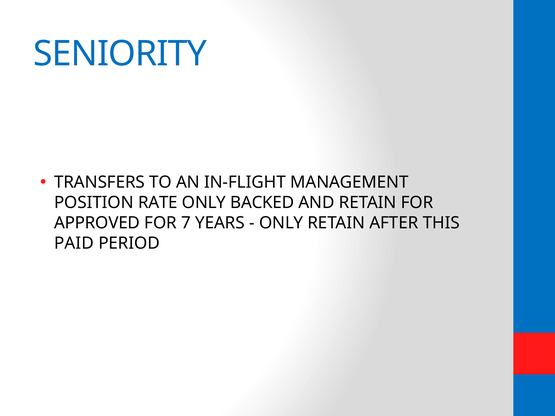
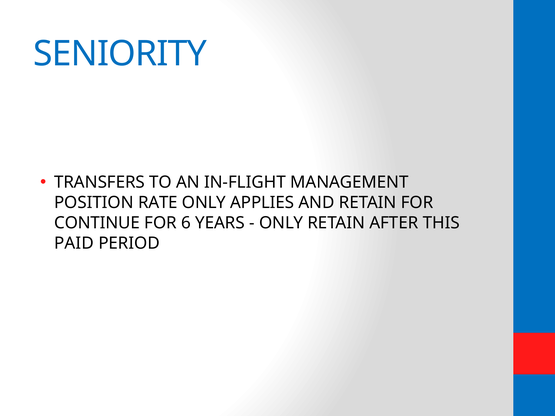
BACKED: BACKED -> APPLIES (262, 203)
APPROVED: APPROVED -> CONTINUE (97, 223)
7: 7 -> 6 (186, 223)
